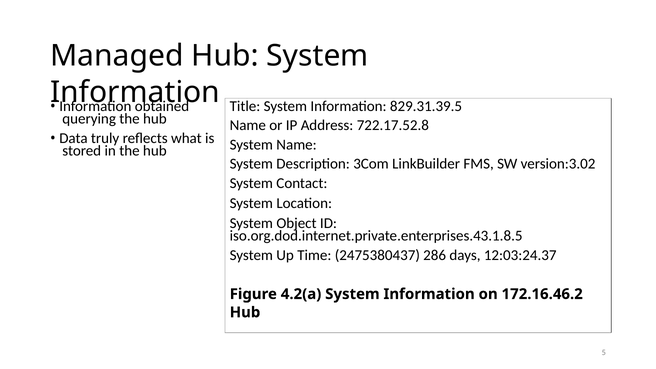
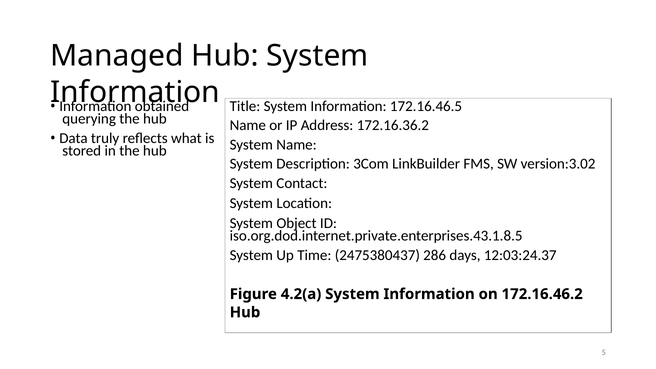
829.31.39.5: 829.31.39.5 -> 172.16.46.5 (426, 106)
722.17.52.8: 722.17.52.8 -> 172.16.36.2 (393, 125)
